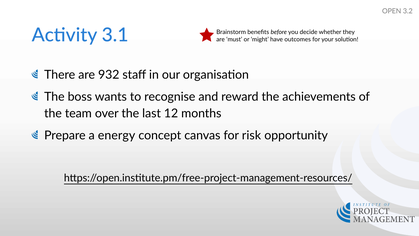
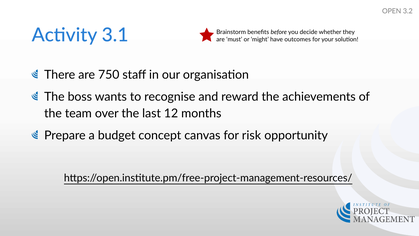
932: 932 -> 750 (109, 75)
energy: energy -> budget (117, 135)
